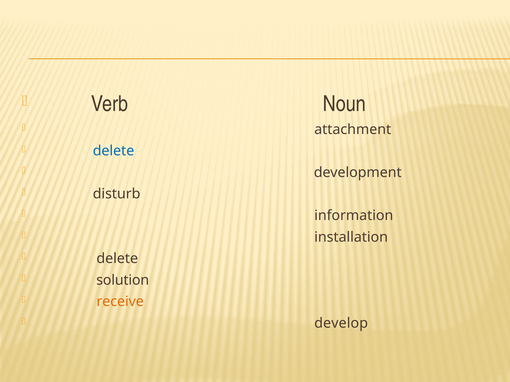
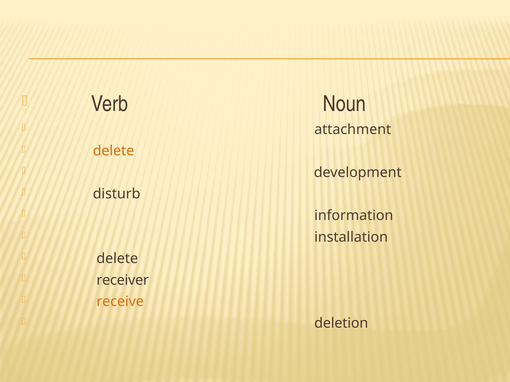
delete colour: blue -> orange (114, 151)
solution: solution -> receiver (123, 280)
develop: develop -> deletion (341, 323)
